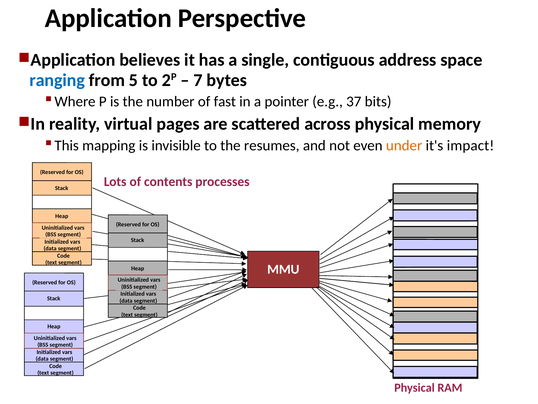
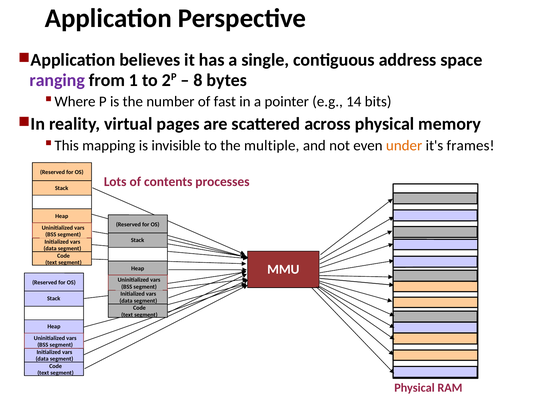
ranging colour: blue -> purple (57, 80)
5: 5 -> 1 (134, 80)
7: 7 -> 8 (198, 80)
37: 37 -> 14 (354, 102)
resumes: resumes -> multiple (272, 145)
impact: impact -> frames (471, 145)
